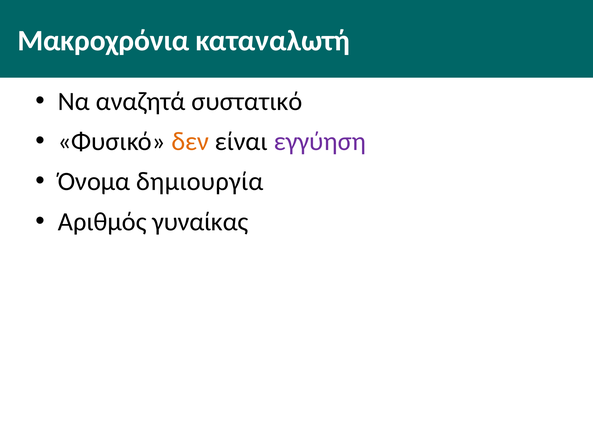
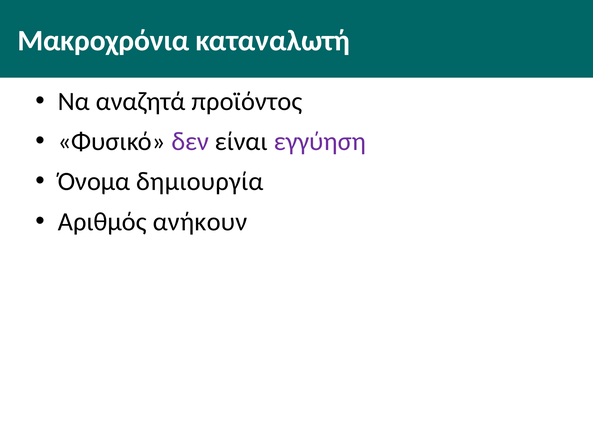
συστατικό: συστατικό -> προϊόντος (247, 101)
δεν colour: orange -> purple (190, 141)
γυναίκας: γυναίκας -> ανήκουν (200, 222)
